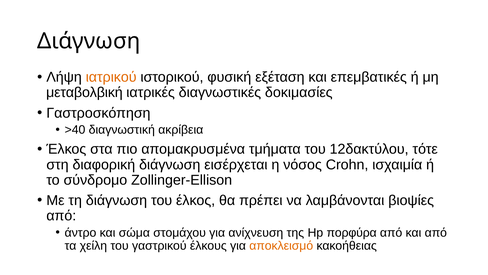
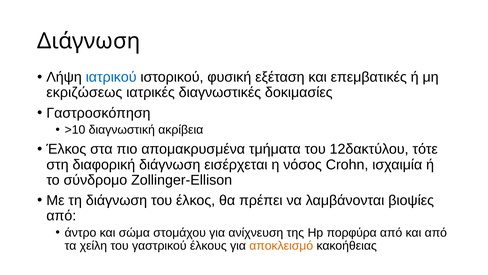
ιατρικού colour: orange -> blue (111, 77)
μεταβολβική: μεταβολβική -> εκριζώσεως (84, 92)
>40: >40 -> >10 (75, 130)
